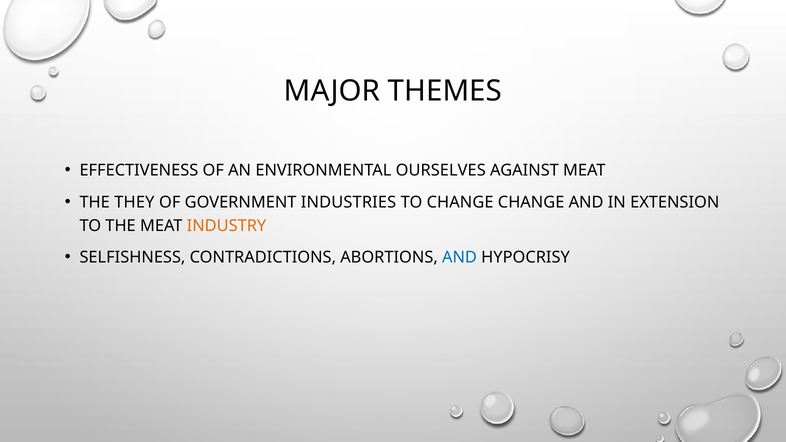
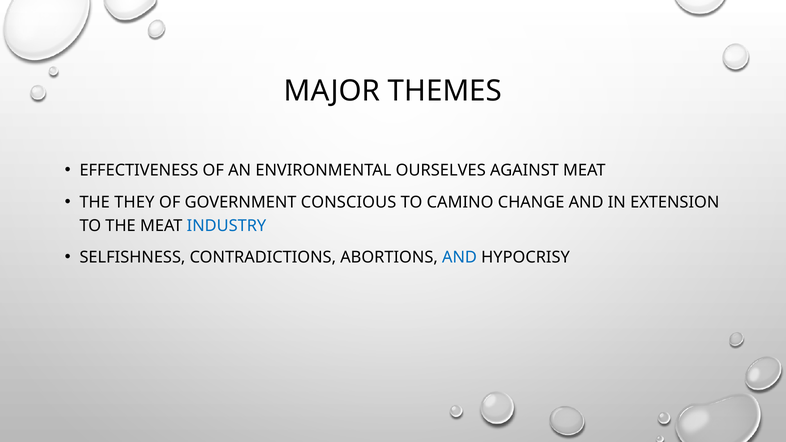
INDUSTRIES: INDUSTRIES -> CONSCIOUS (349, 202)
TO CHANGE: CHANGE -> CAMINO (460, 202)
INDUSTRY colour: orange -> blue (226, 226)
